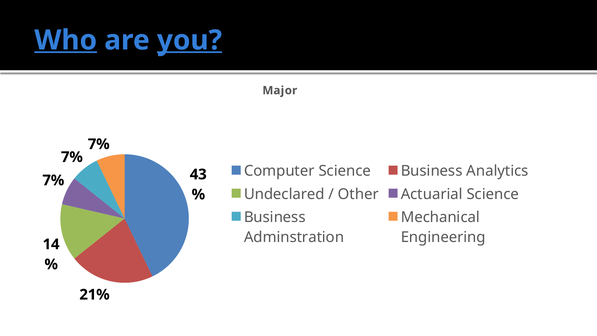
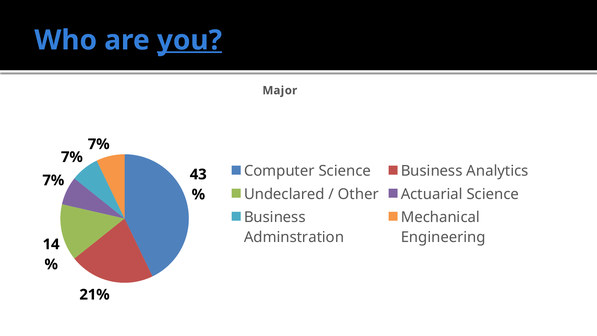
Who underline: present -> none (66, 40)
